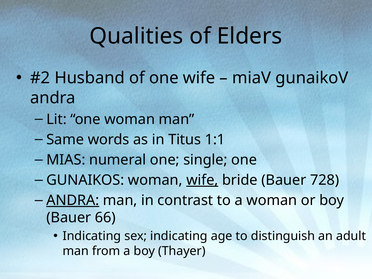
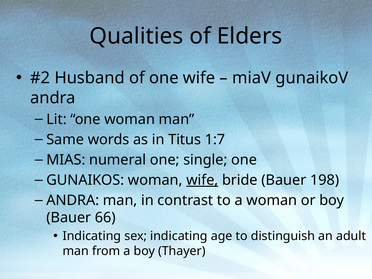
1:1: 1:1 -> 1:7 (215, 140)
728: 728 -> 198 (325, 180)
ANDRA underline: present -> none (73, 200)
